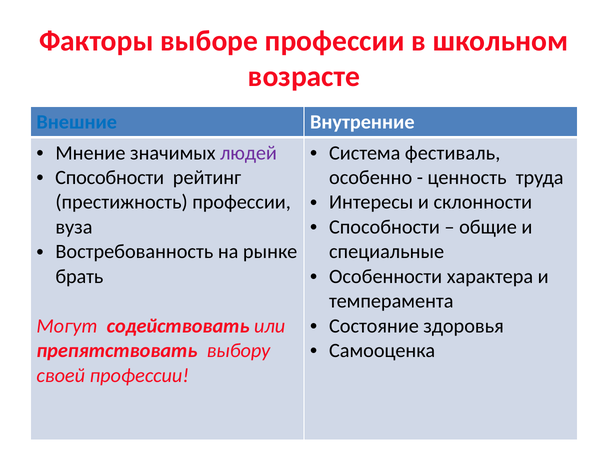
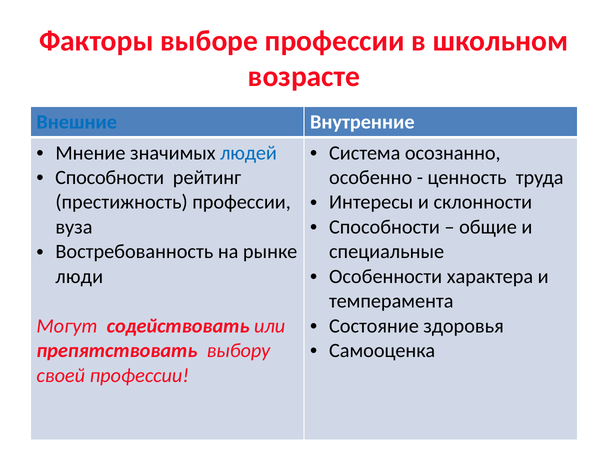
людей colour: purple -> blue (249, 153)
фестиваль: фестиваль -> осознанно (453, 153)
брать: брать -> люди (79, 276)
